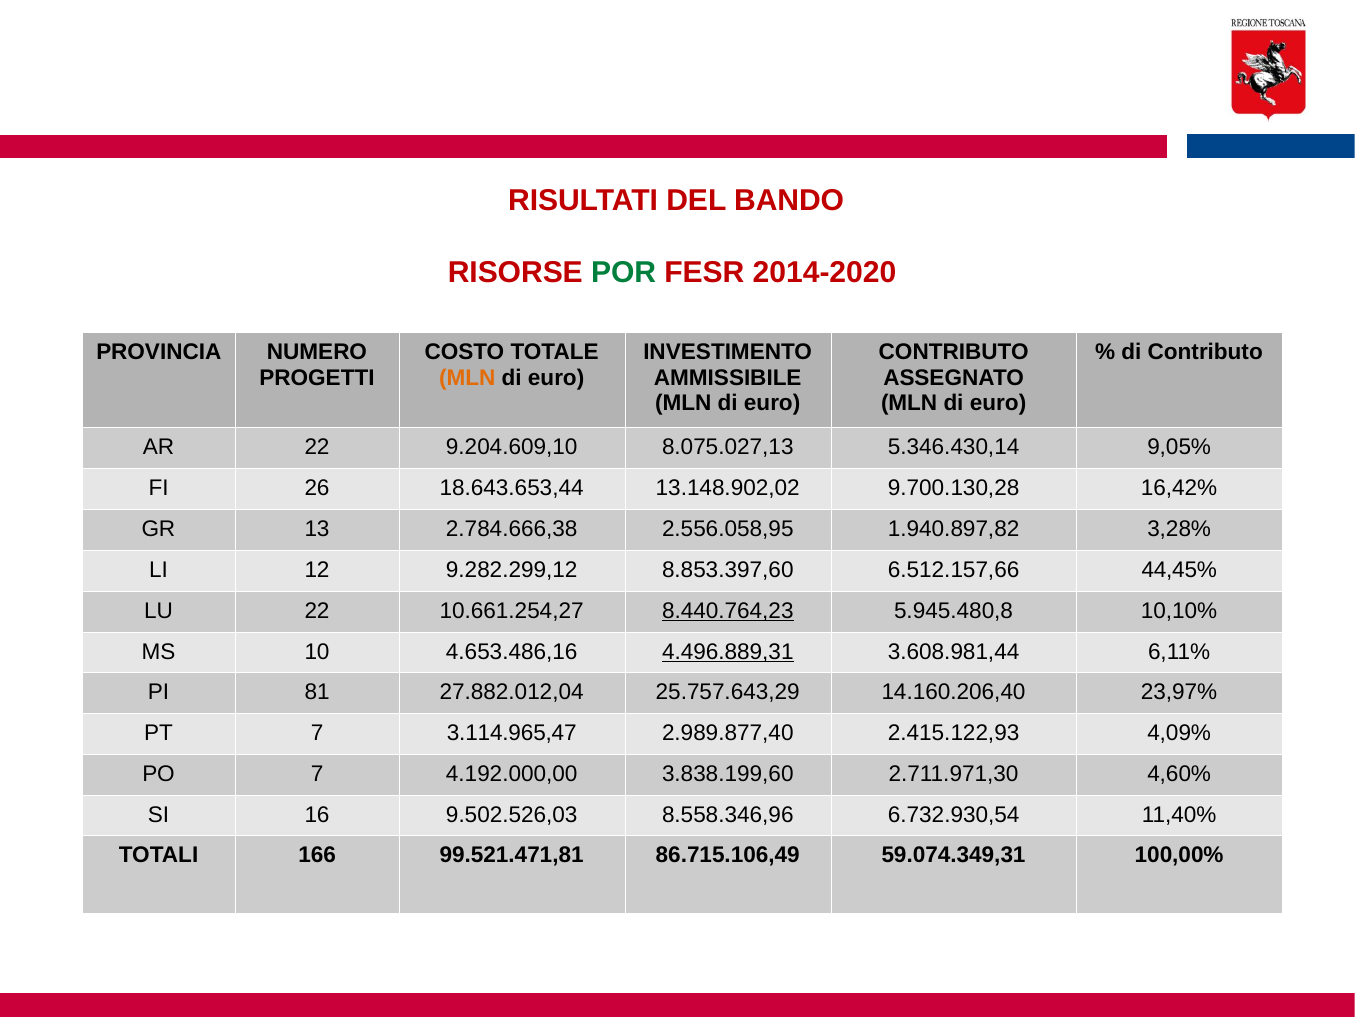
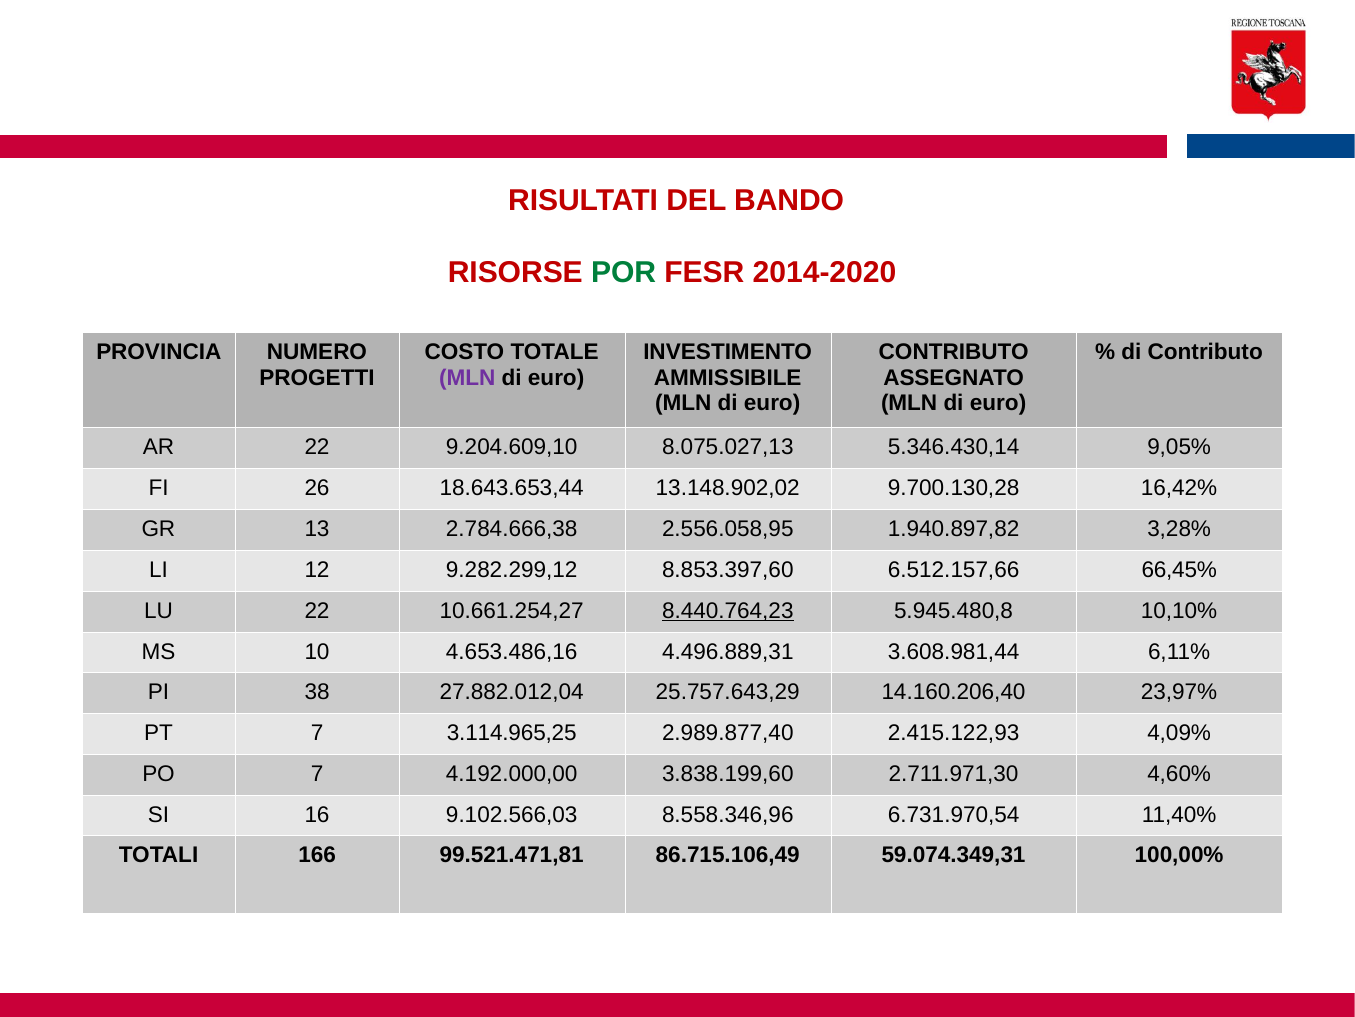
MLN colour: orange -> purple (467, 377)
44,45%: 44,45% -> 66,45% (1179, 570)
4.496.889,31 underline: present -> none (728, 651)
81: 81 -> 38 (317, 692)
3.114.965,47: 3.114.965,47 -> 3.114.965,25 (512, 733)
9.502.526,03: 9.502.526,03 -> 9.102.566,03 (512, 814)
6.732.930,54: 6.732.930,54 -> 6.731.970,54 (954, 814)
